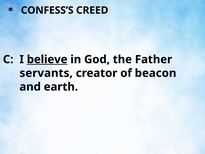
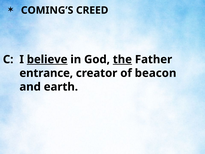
CONFESS’S: CONFESS’S -> COMING’S (47, 10)
the underline: none -> present (122, 59)
servants: servants -> entrance (46, 73)
